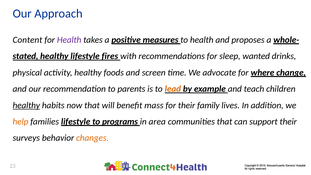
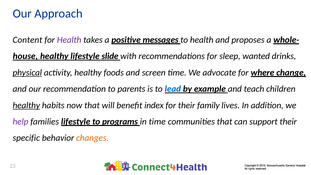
measures: measures -> messages (161, 40)
stated: stated -> house (25, 56)
fires: fires -> slide (110, 56)
physical underline: none -> present (27, 73)
lead colour: orange -> blue (173, 89)
mass: mass -> index (154, 105)
help colour: orange -> purple (21, 122)
in area: area -> time (157, 122)
surveys: surveys -> specific (26, 138)
